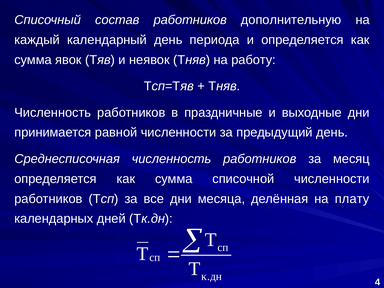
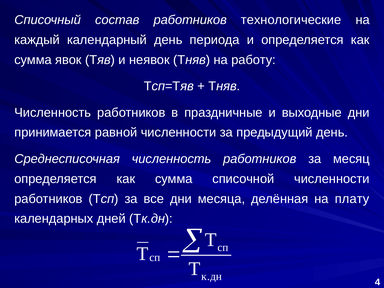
дополнительную: дополнительную -> технологические (291, 20)
